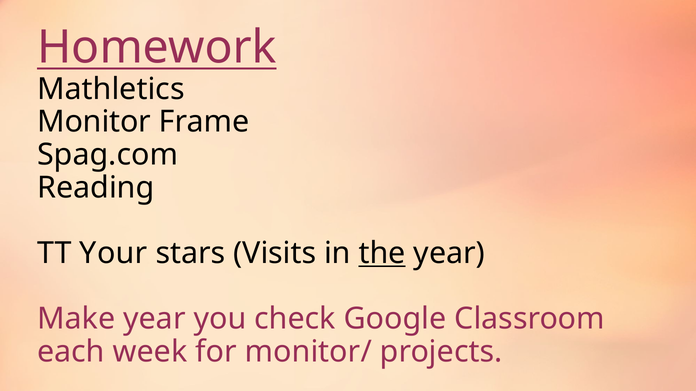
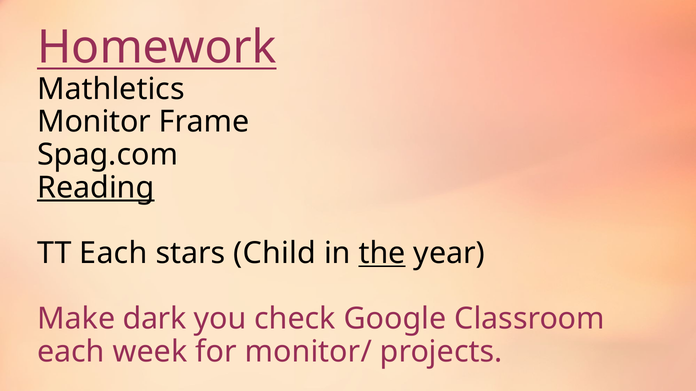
Reading underline: none -> present (96, 188)
TT Your: Your -> Each (113, 253)
Visits: Visits -> Child (275, 253)
Make year: year -> dark (155, 319)
